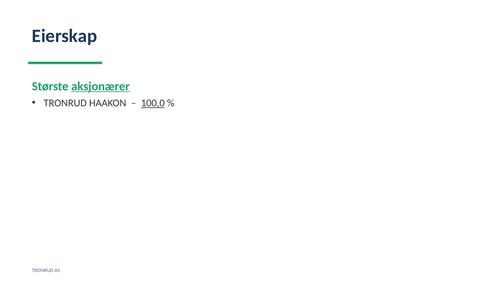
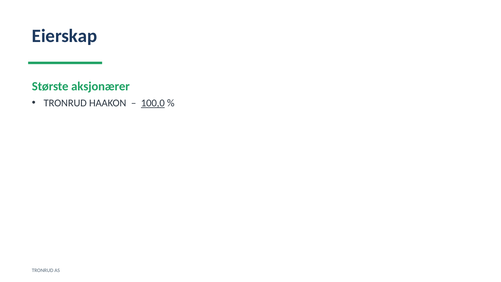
aksjonærer underline: present -> none (100, 86)
